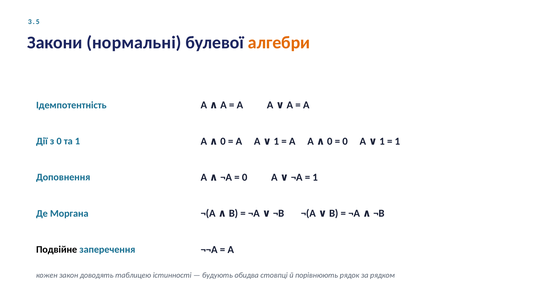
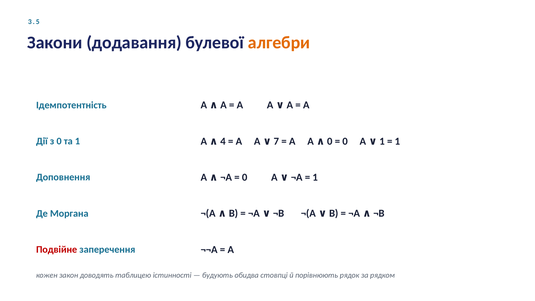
нормальні: нормальні -> додавання (134, 42)
1 A 0: 0 -> 4 (223, 141)
A A 1: 1 -> 7 (276, 141)
Подвійне colour: black -> red (57, 249)
